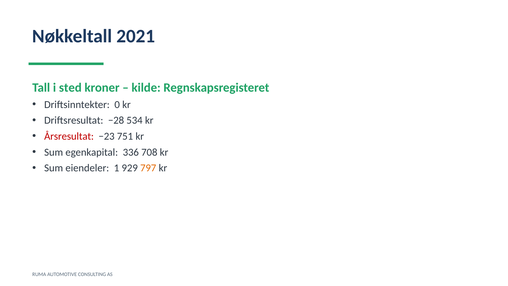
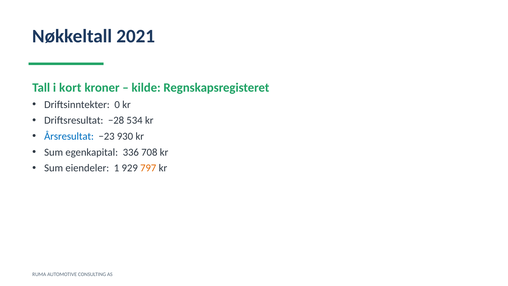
sted: sted -> kort (70, 87)
Årsresultat colour: red -> blue (69, 136)
751: 751 -> 930 (125, 136)
